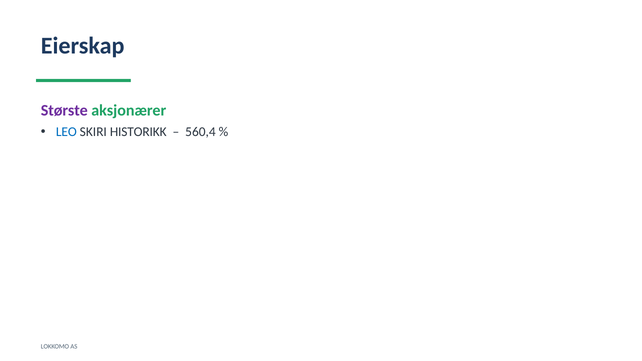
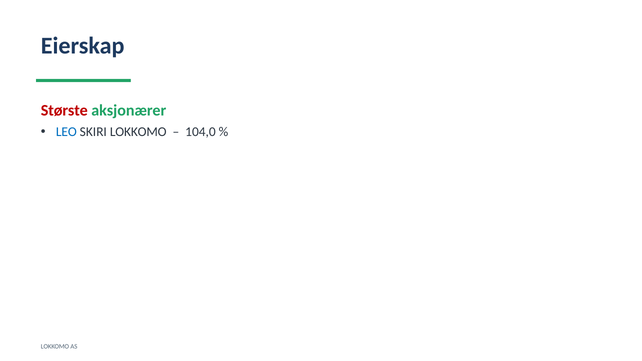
Største colour: purple -> red (64, 111)
SKIRI HISTORIKK: HISTORIKK -> LOKKOMO (138, 132)
560,4: 560,4 -> 104,0 (200, 132)
